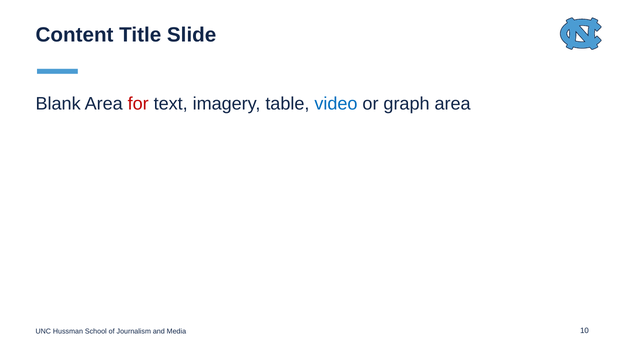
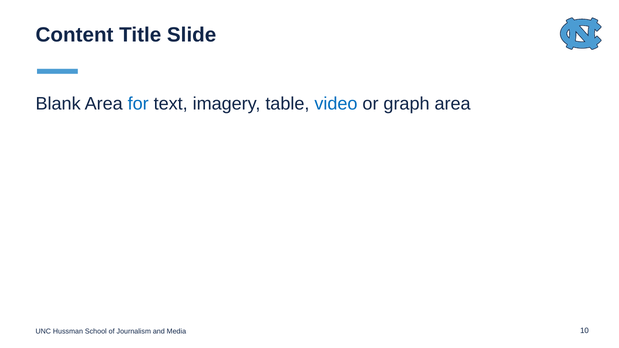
for colour: red -> blue (138, 104)
